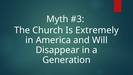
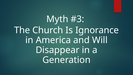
Extremely: Extremely -> Ignorance (97, 30)
